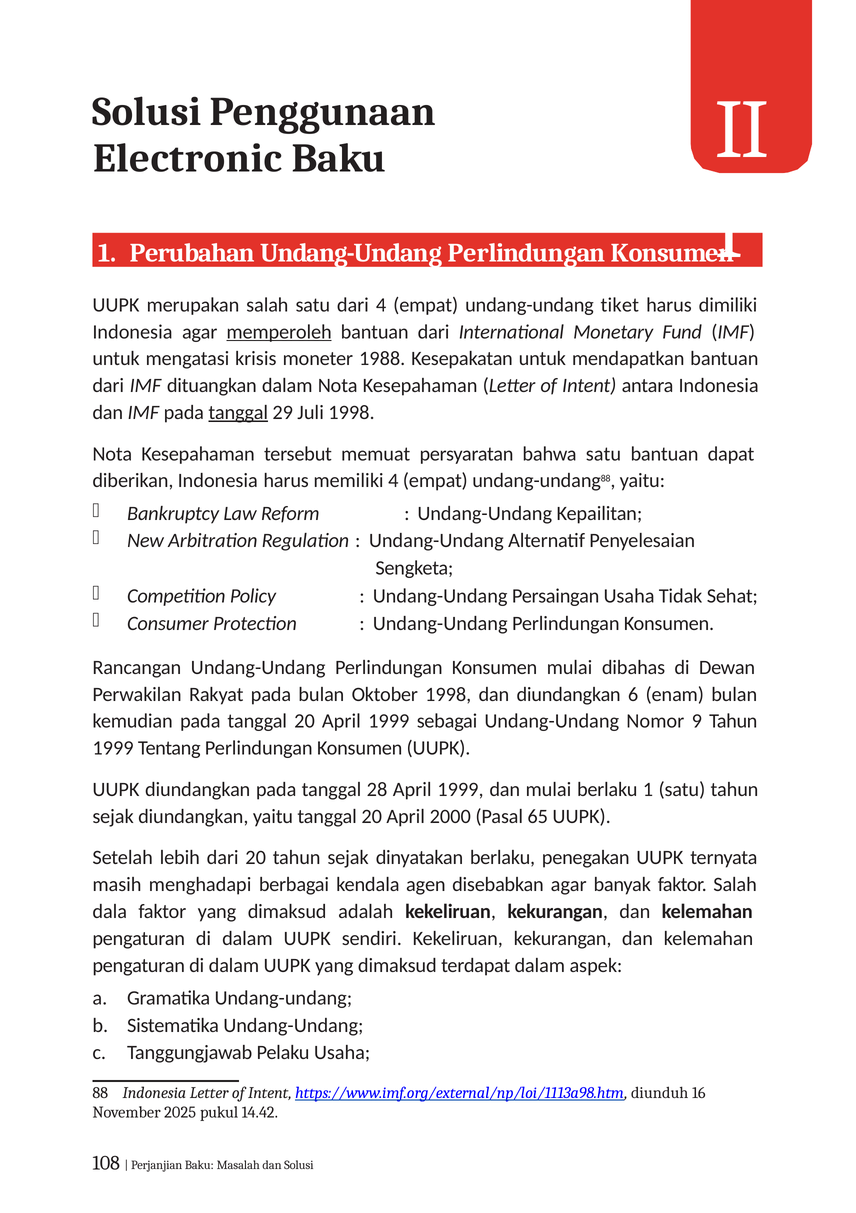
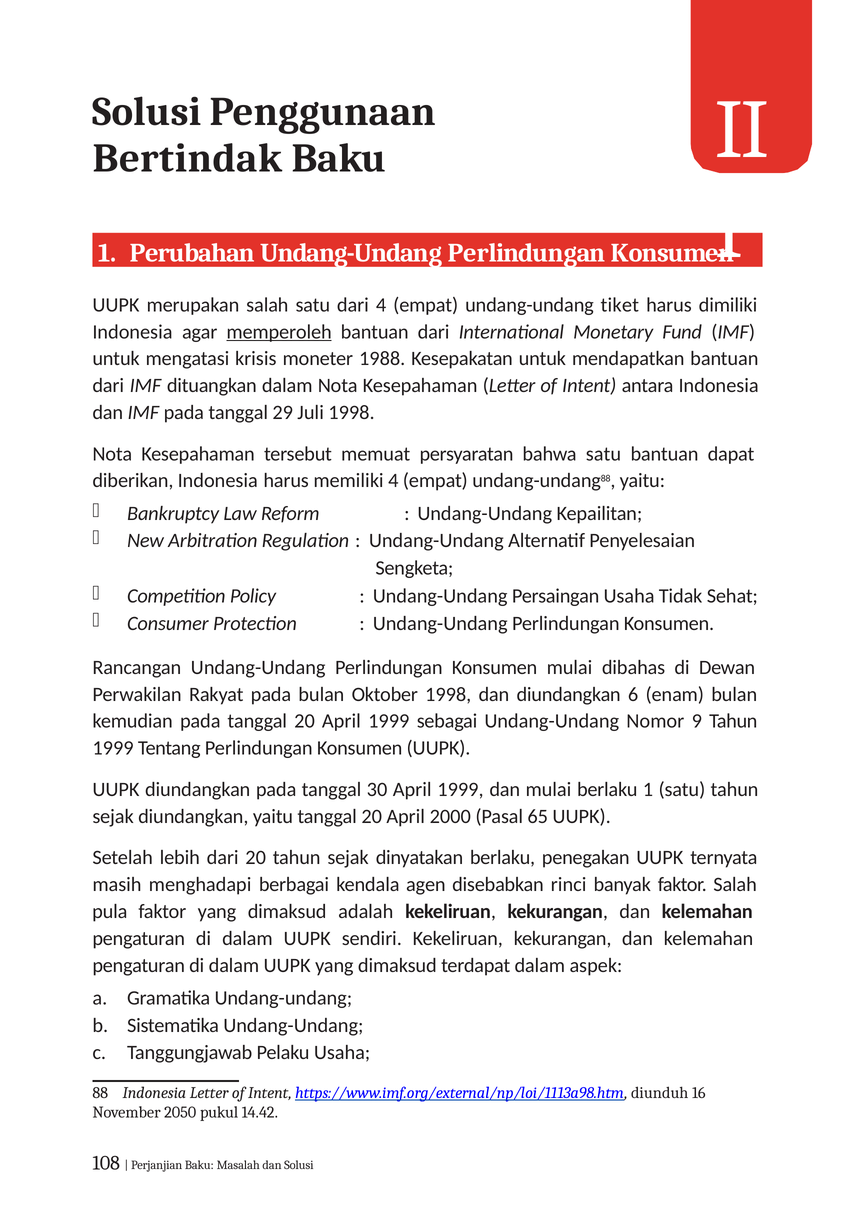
Electronic: Electronic -> Bertindak (188, 158)
tanggal underline: present -> none (238, 413)
28: 28 -> 30 (377, 790)
disebabkan agar: agar -> rinci (569, 885)
dala: dala -> pula (110, 912)
2025: 2025 -> 2050 (180, 1113)
